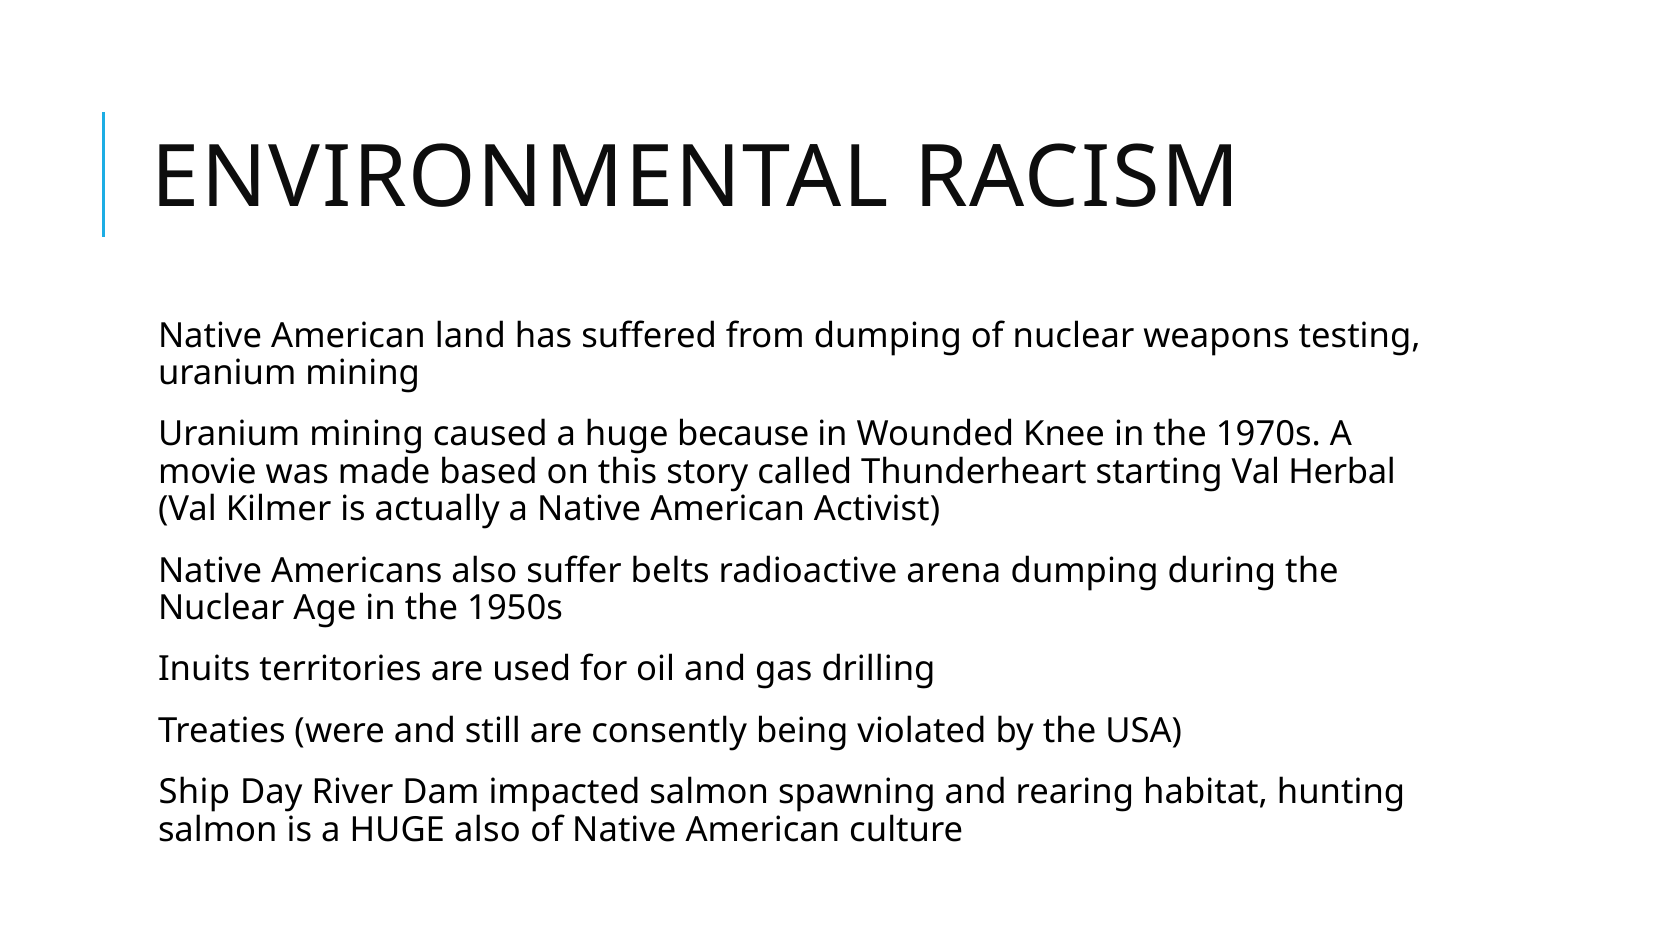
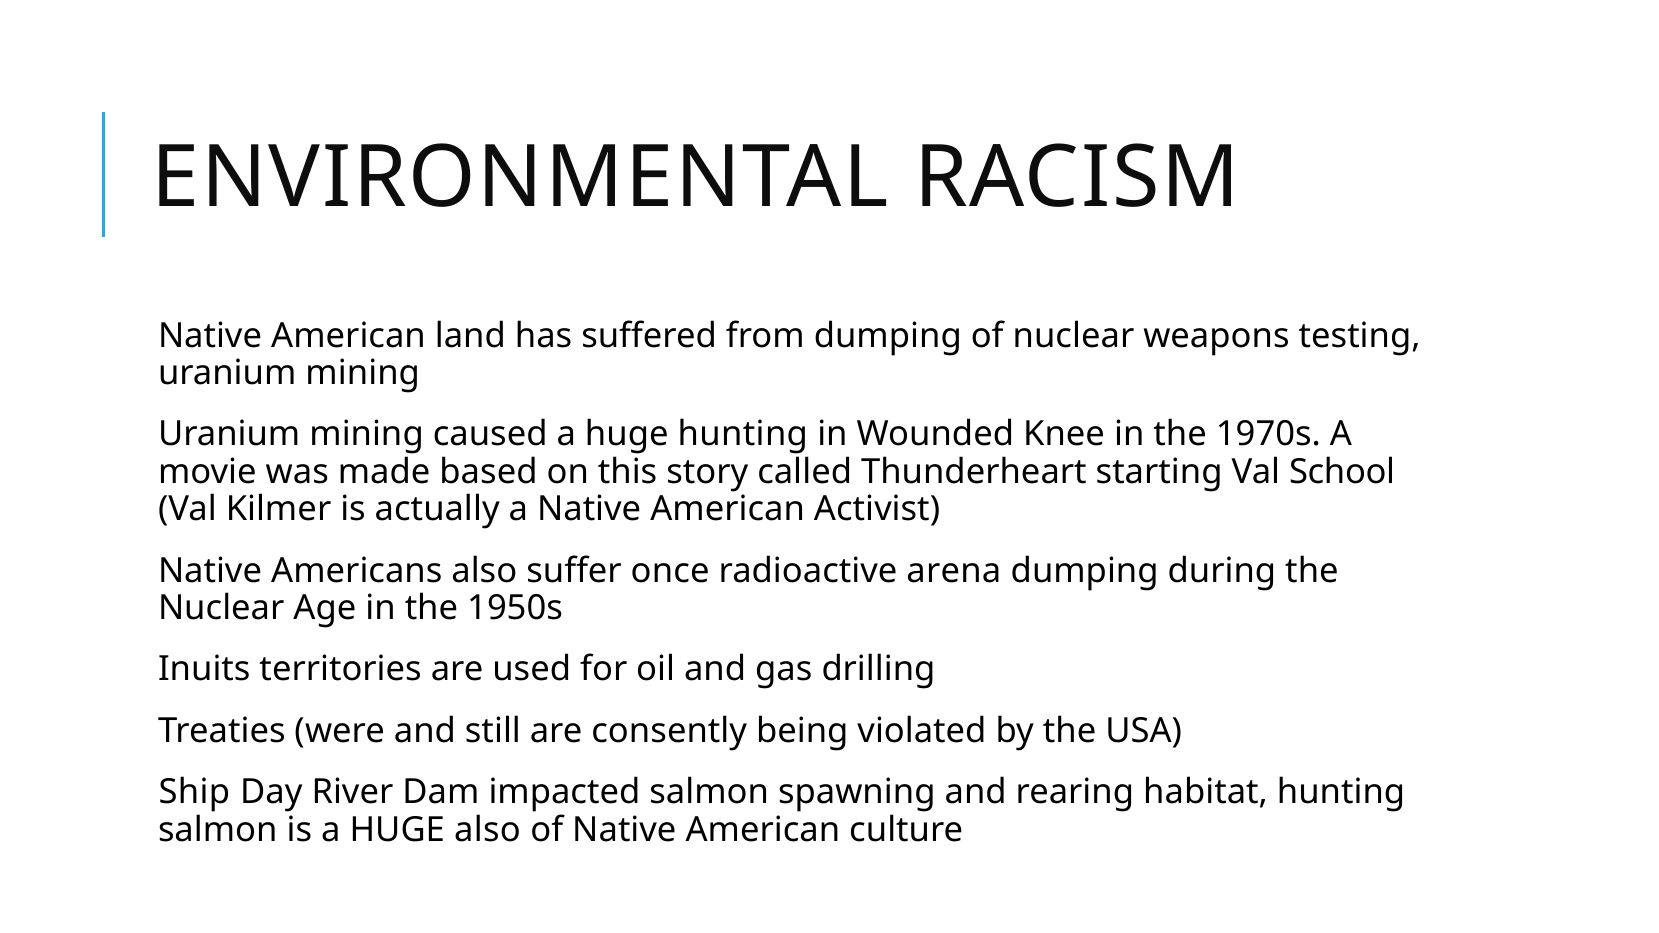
huge because: because -> hunting (743, 435)
Herbal: Herbal -> School (1342, 472)
belts: belts -> once (670, 571)
